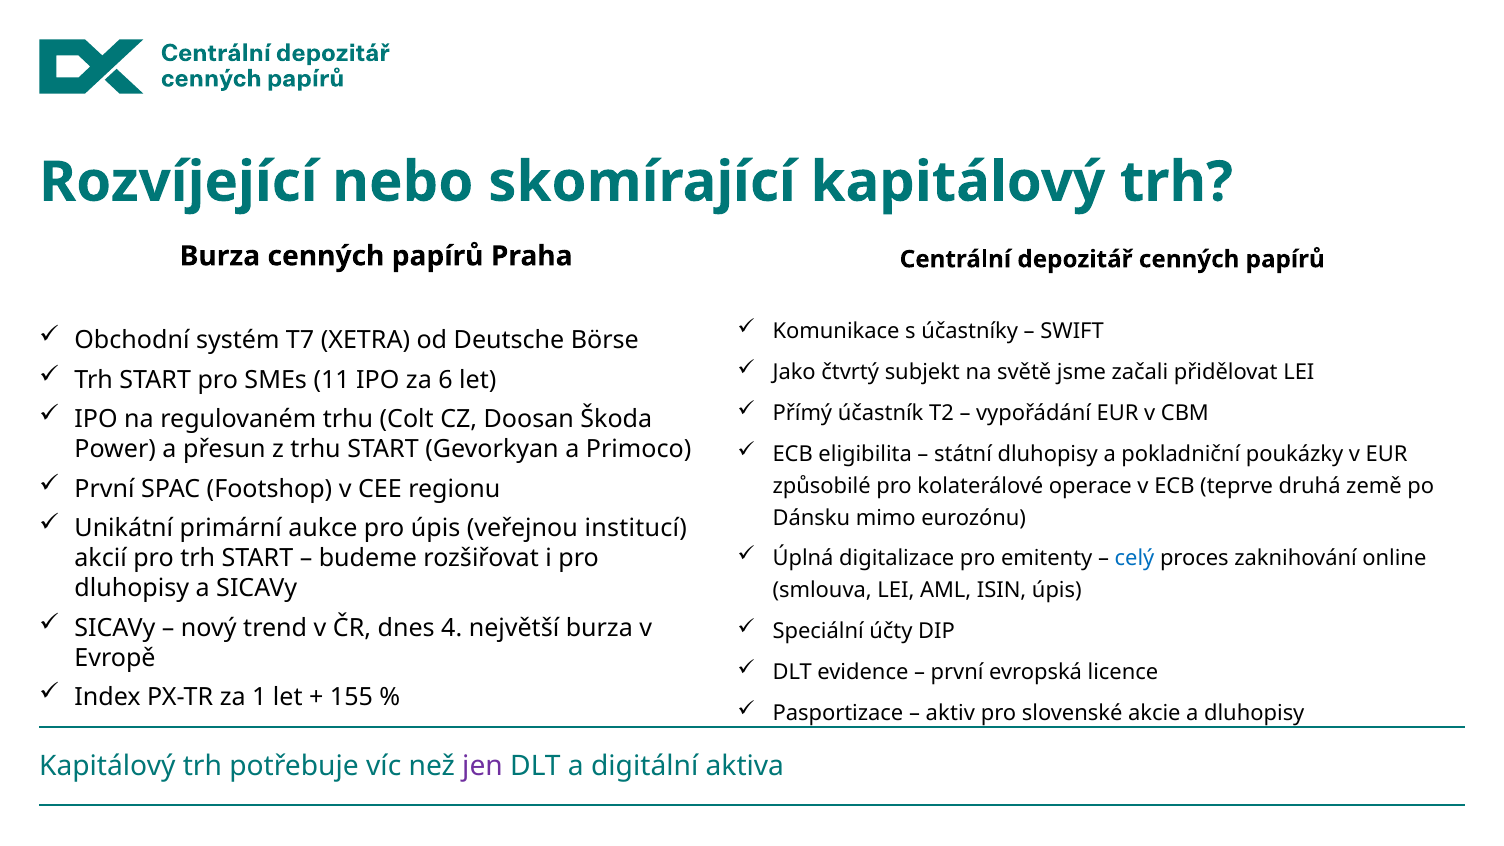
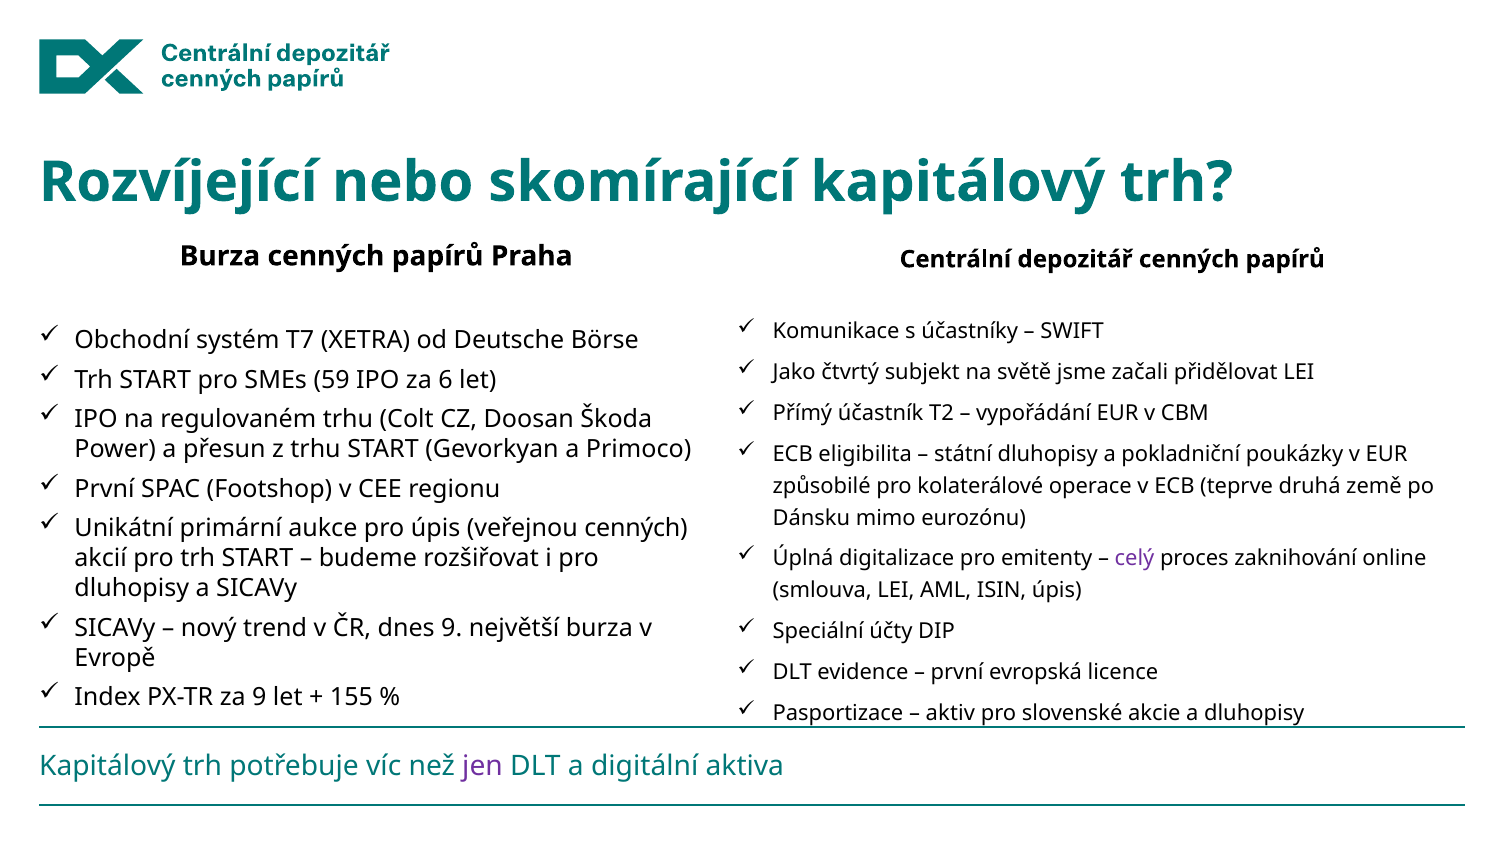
11: 11 -> 59 (332, 380)
veřejnou institucí: institucí -> cenných (636, 528)
celý colour: blue -> purple (1134, 559)
dnes 4: 4 -> 9 (452, 628)
za 1: 1 -> 9 (259, 698)
